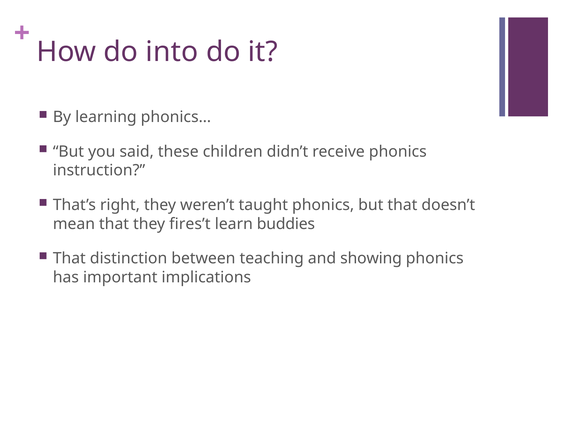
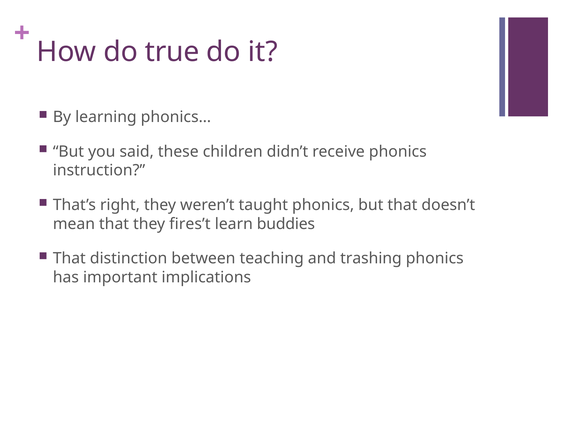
into: into -> true (172, 52)
showing: showing -> trashing (371, 259)
